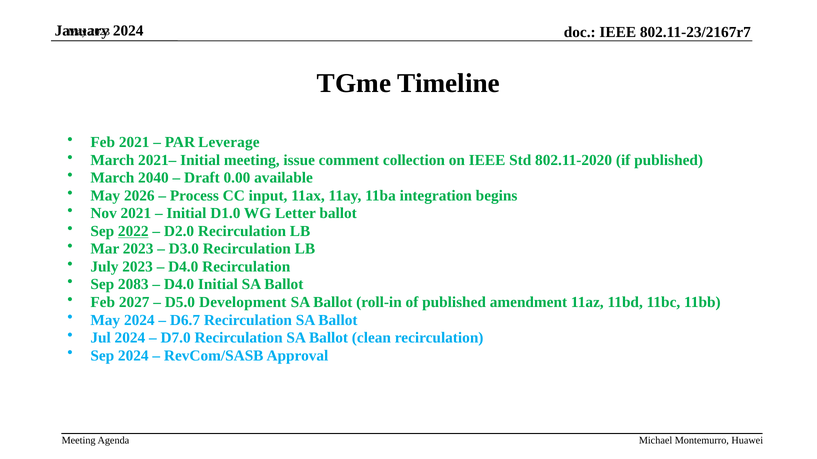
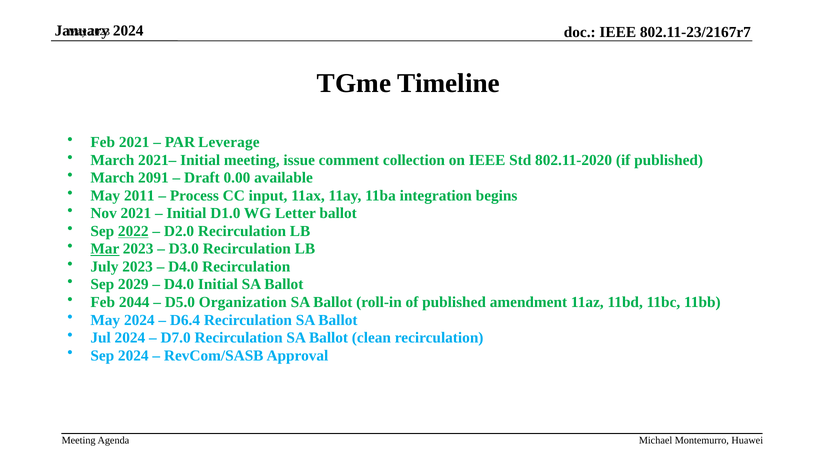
2040: 2040 -> 2091 (153, 178)
2026: 2026 -> 2011 (139, 196)
Mar underline: none -> present (105, 249)
2083: 2083 -> 2029 (133, 285)
2027: 2027 -> 2044 (134, 303)
Development: Development -> Organization (243, 303)
D6.7: D6.7 -> D6.4 (185, 320)
